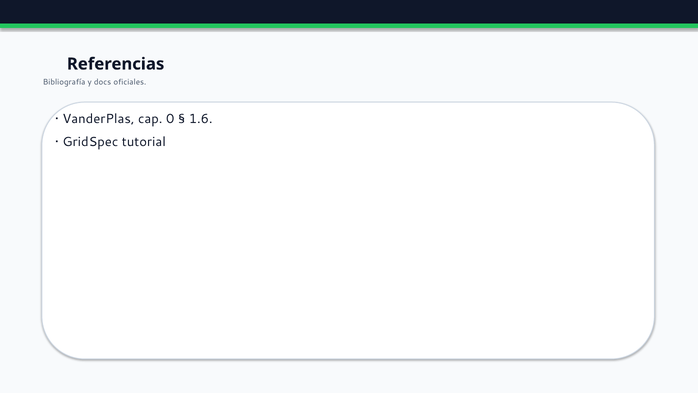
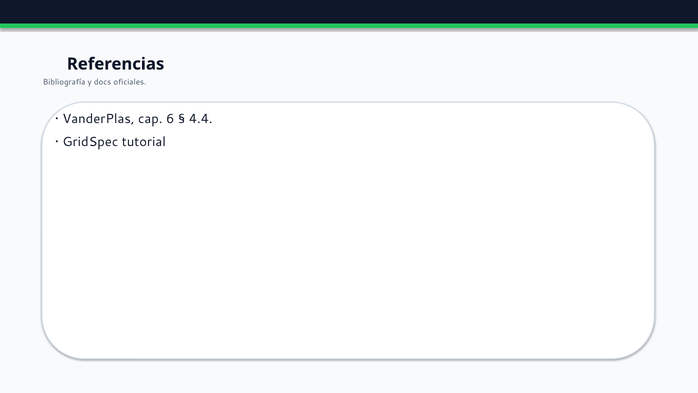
0: 0 -> 6 (170, 119)
1.6: 1.6 -> 4.4 (201, 119)
